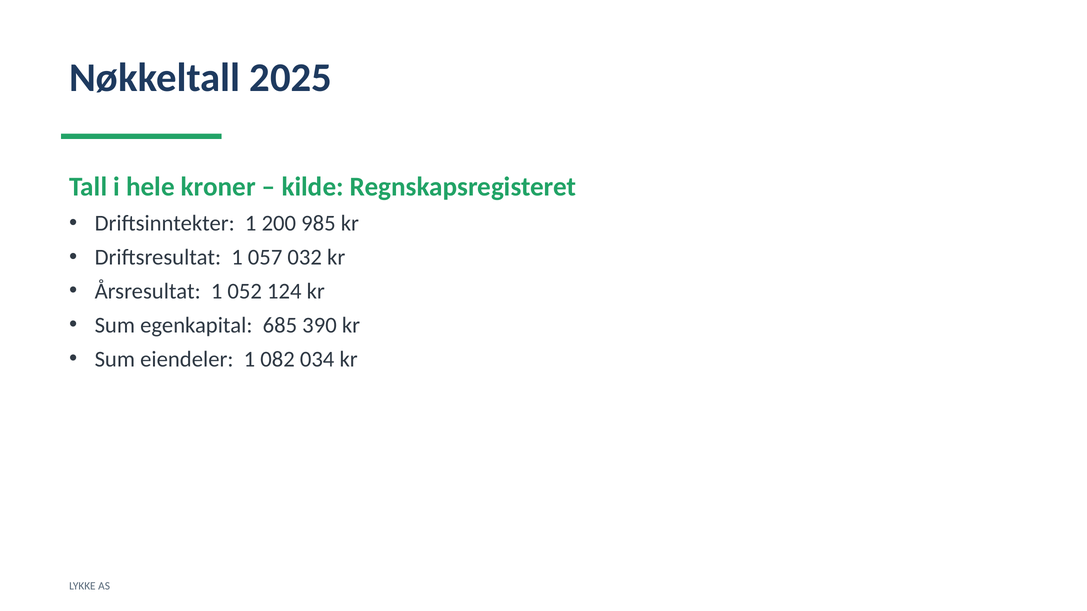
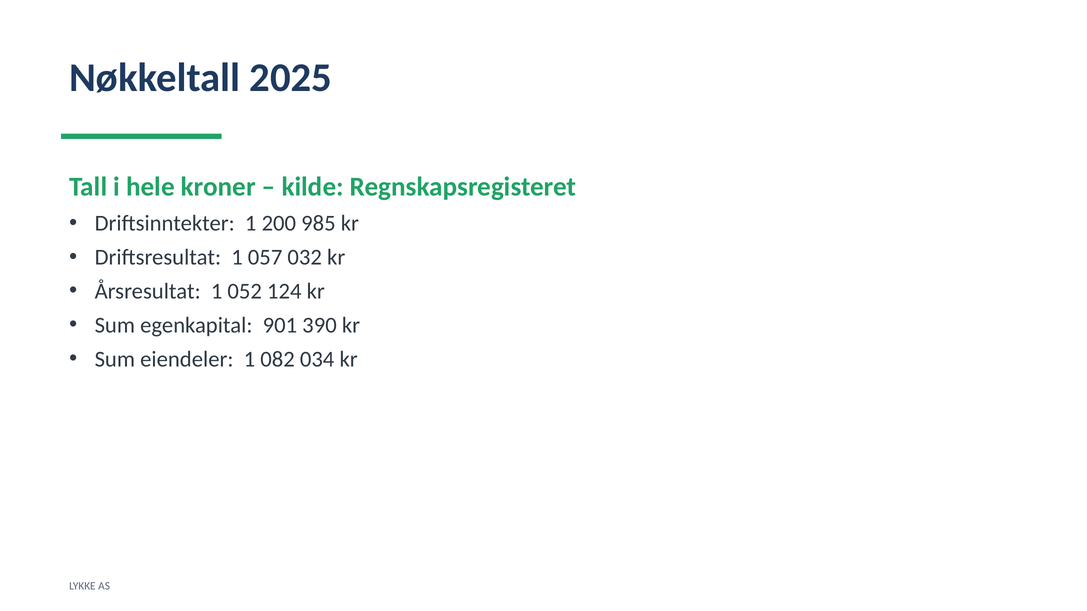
685: 685 -> 901 (280, 325)
